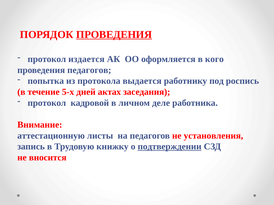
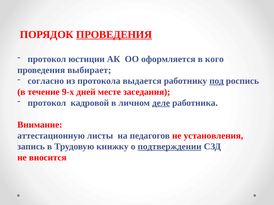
издается: издается -> юстиции (87, 59)
проведения педагогов: педагогов -> выбирает (89, 70)
попытка: попытка -> согласно (46, 81)
под underline: none -> present (217, 81)
5-х: 5-х -> 9-х (68, 92)
актах: актах -> месте (109, 92)
деле underline: none -> present (161, 103)
